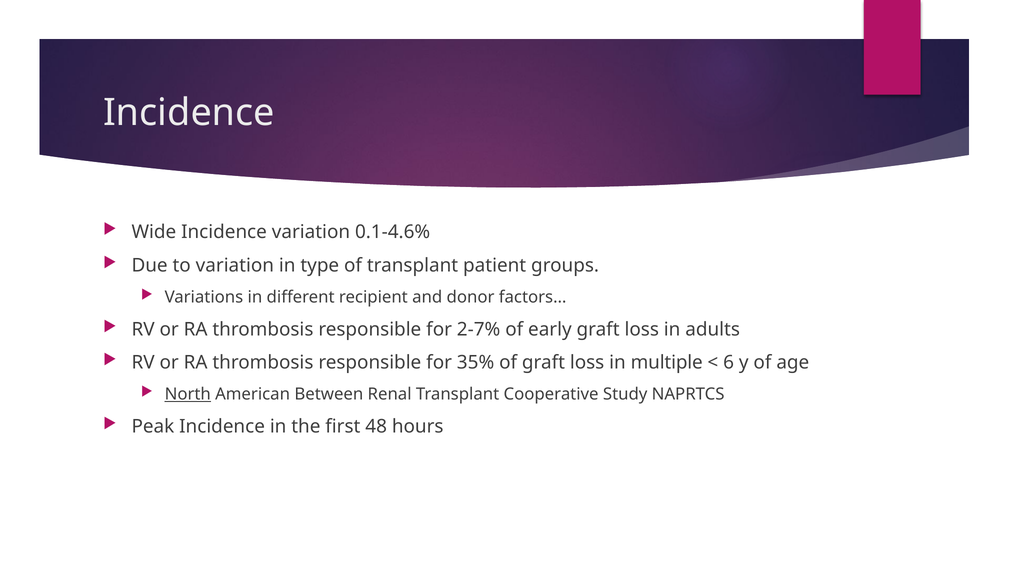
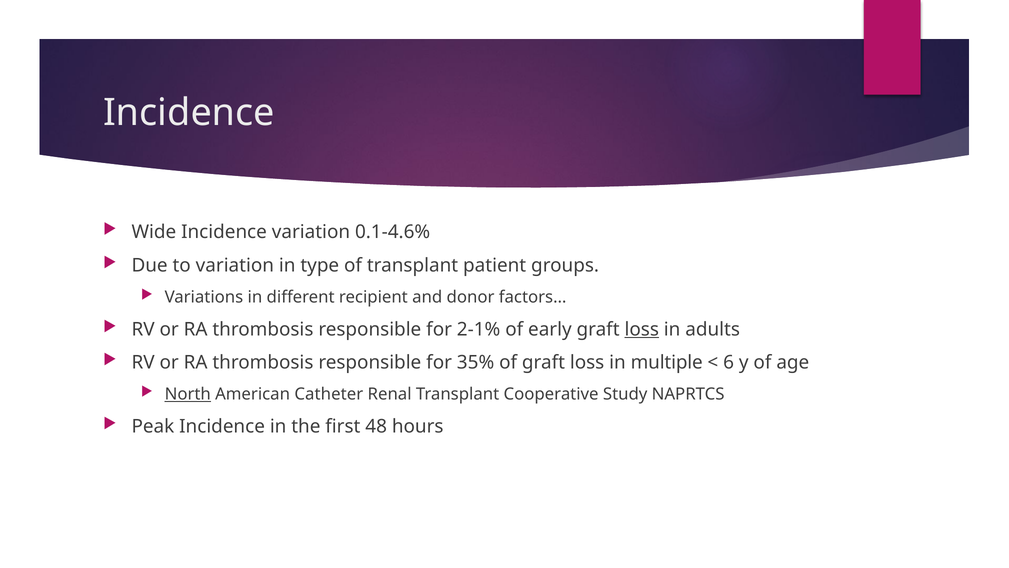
2-7%: 2-7% -> 2-1% (479, 329)
loss underline: none -> present (642, 329)
Between: Between -> Catheter (329, 394)
